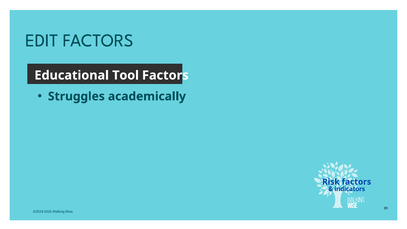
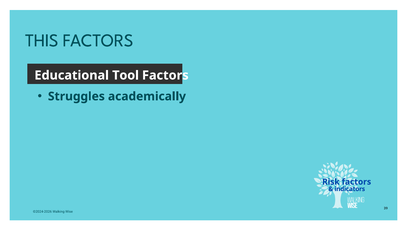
EDIT: EDIT -> THIS (42, 40)
